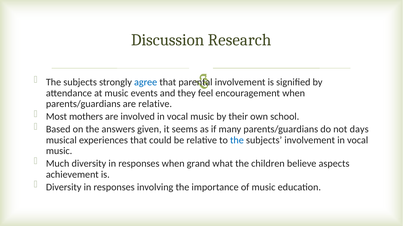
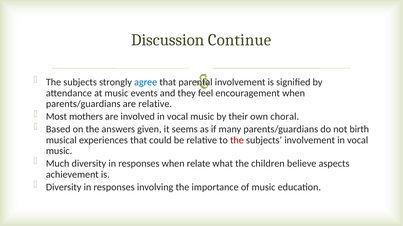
Research: Research -> Continue (240, 40)
school: school -> choral (285, 117)
days: days -> birth (359, 130)
the colour: blue -> red (237, 141)
grand: grand -> relate (199, 164)
